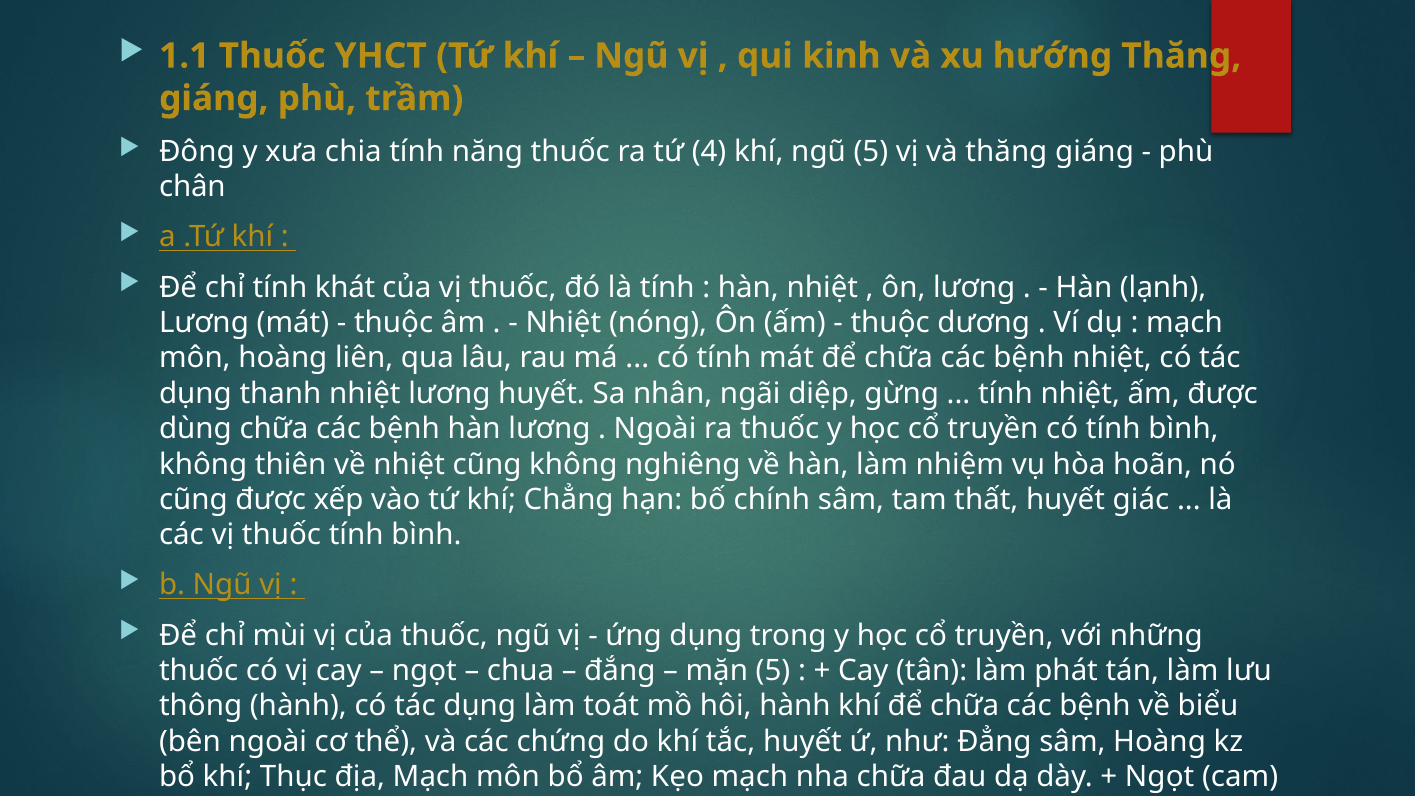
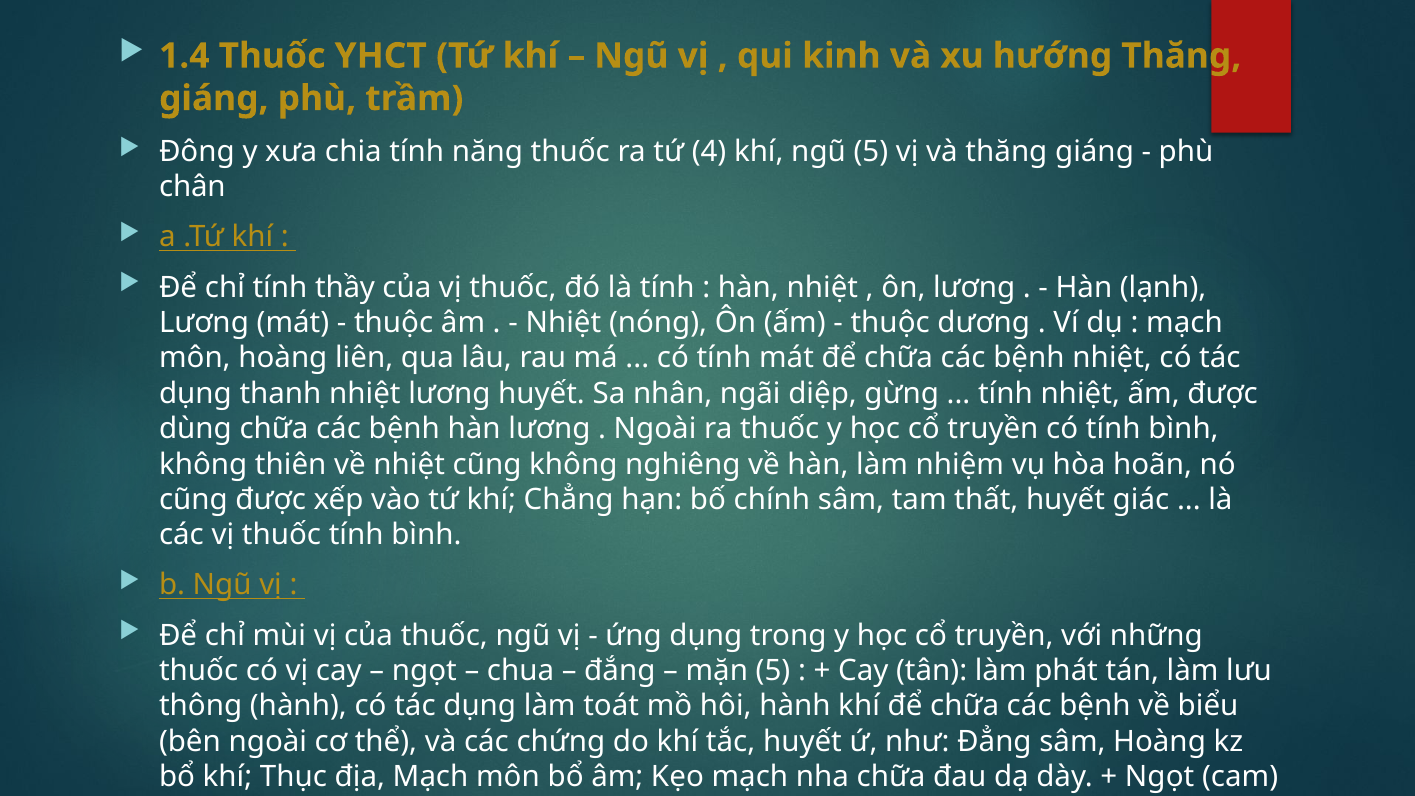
1.1: 1.1 -> 1.4 (184, 56)
khát: khát -> thầy (345, 287)
